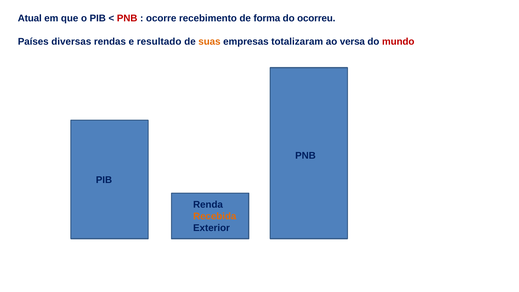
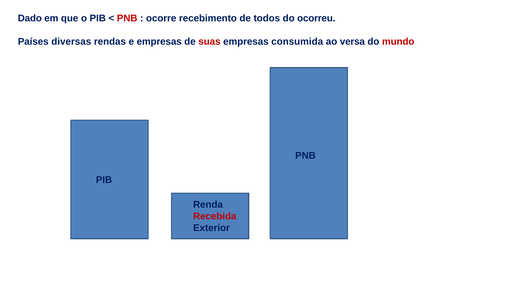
Atual: Atual -> Dado (30, 18)
forma: forma -> todos (267, 18)
e resultado: resultado -> empresas (159, 42)
suas colour: orange -> red (209, 42)
totalizaram: totalizaram -> consumida (297, 42)
Recebida colour: orange -> red (215, 216)
